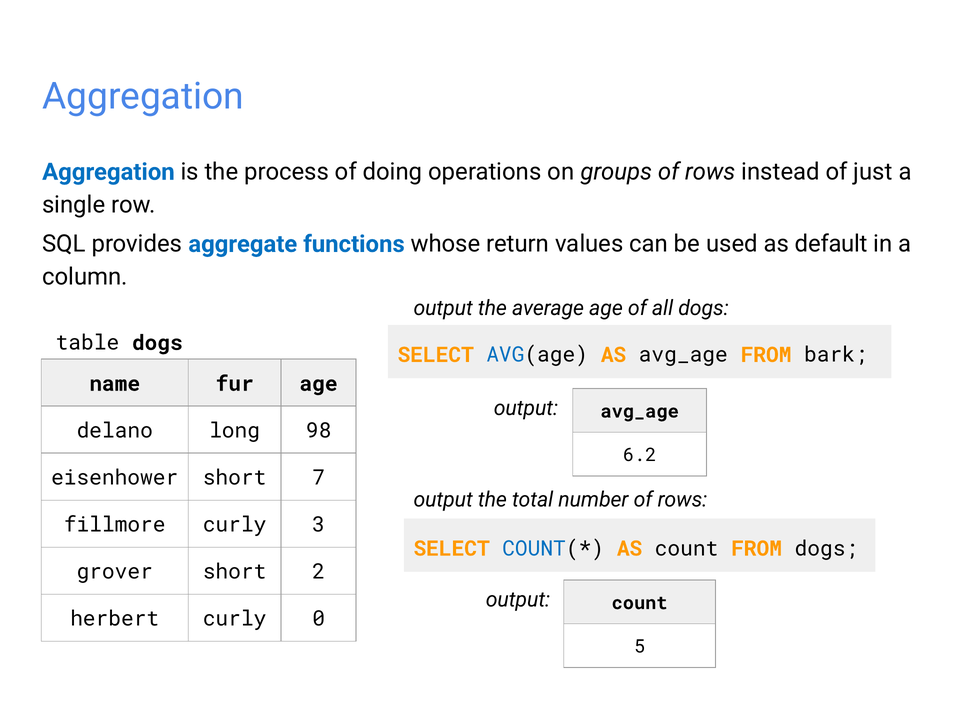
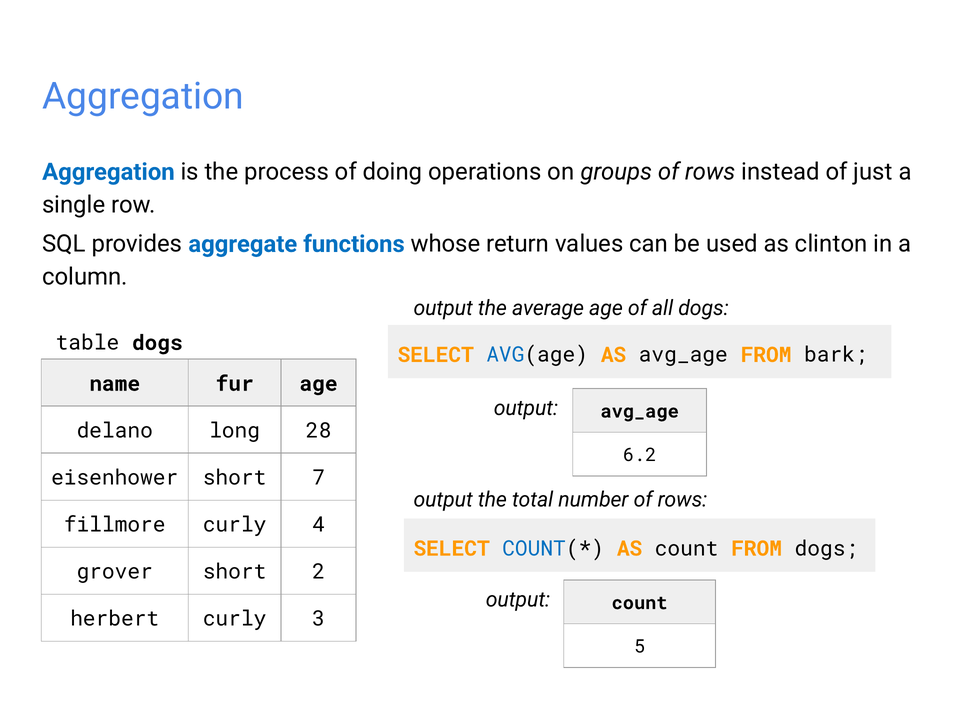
default: default -> clinton (831, 244)
98: 98 -> 28 (319, 431)
3: 3 -> 4 (319, 525)
0: 0 -> 3 (319, 619)
